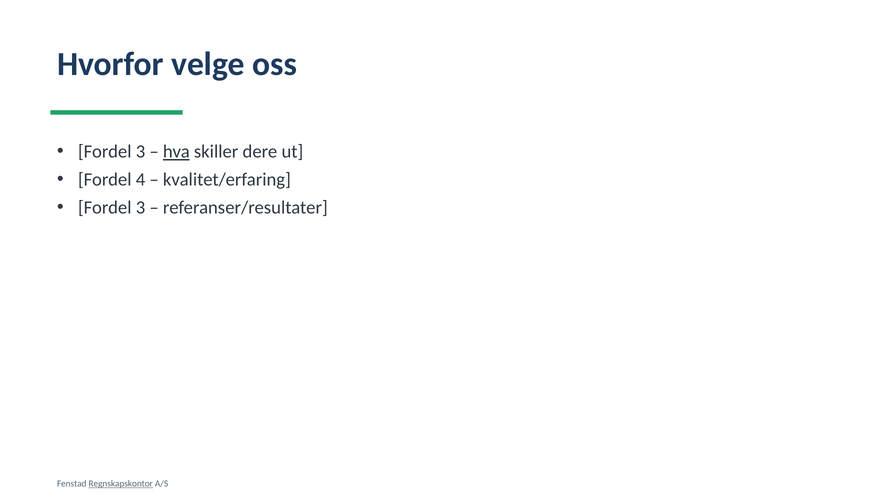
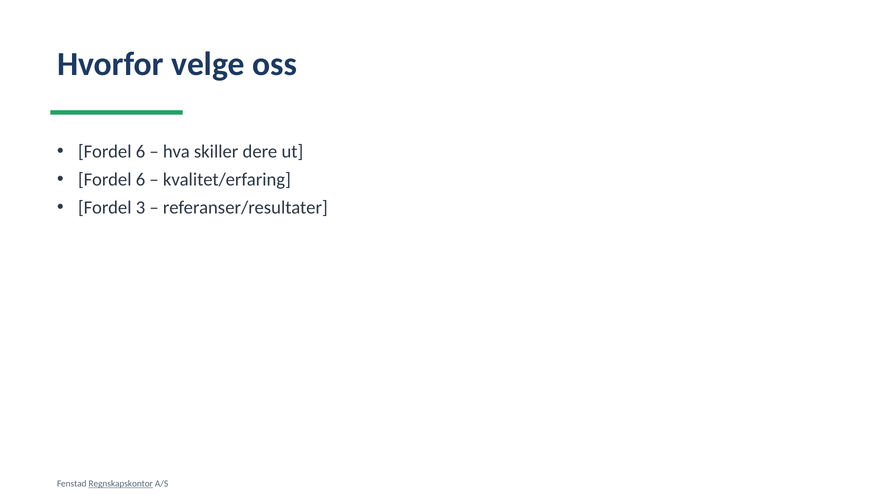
3: 3 -> 6 (141, 152)
hva underline: present -> none (176, 152)
4: 4 -> 6 (141, 180)
